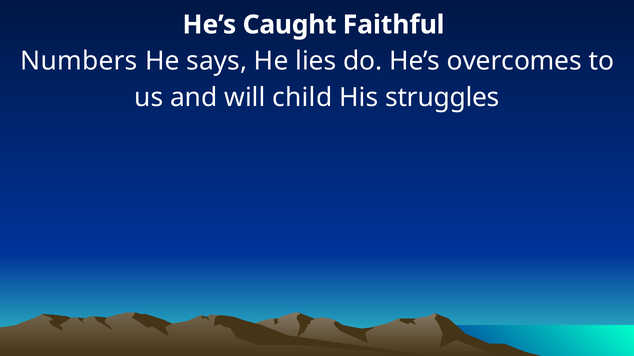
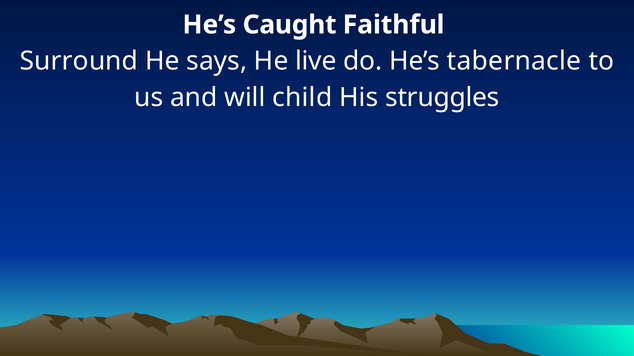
Numbers: Numbers -> Surround (79, 61)
lies: lies -> live (316, 61)
overcomes: overcomes -> tabernacle (514, 61)
